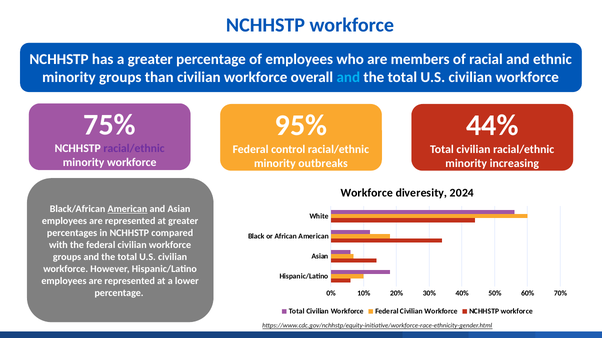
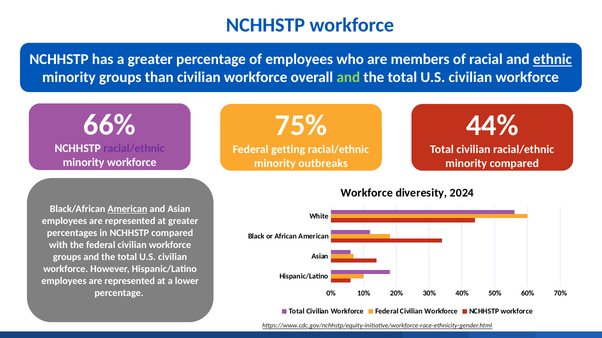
ethnic underline: none -> present (553, 60)
and colour: light blue -> light green (348, 78)
75%: 75% -> 66% (110, 125)
95%: 95% -> 75% (301, 126)
control: control -> getting (288, 149)
minority increasing: increasing -> compared (514, 163)
